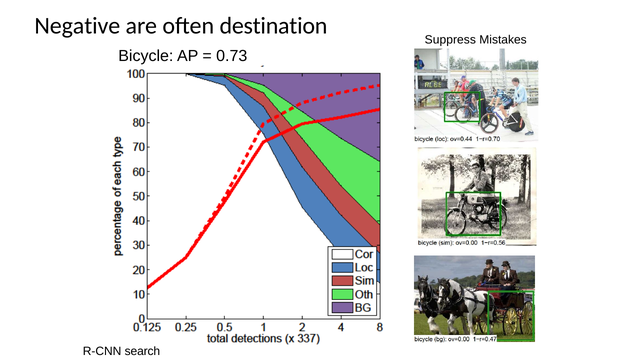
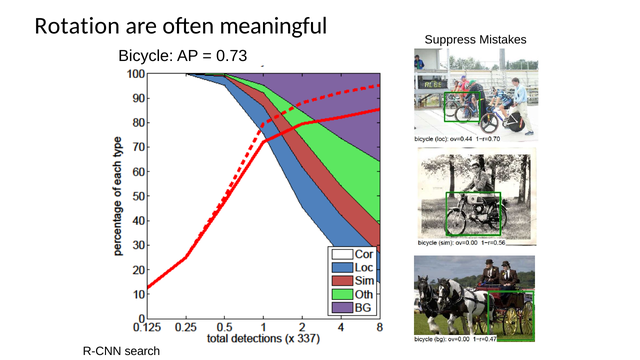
Negative: Negative -> Rotation (77, 26)
destination: destination -> meaningful (273, 26)
